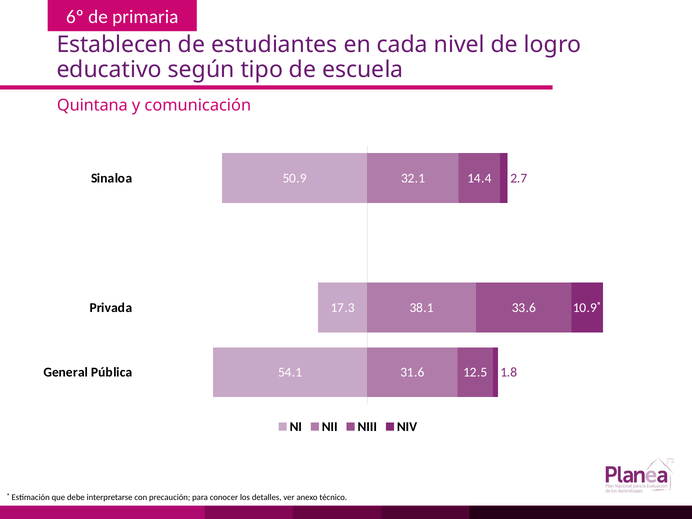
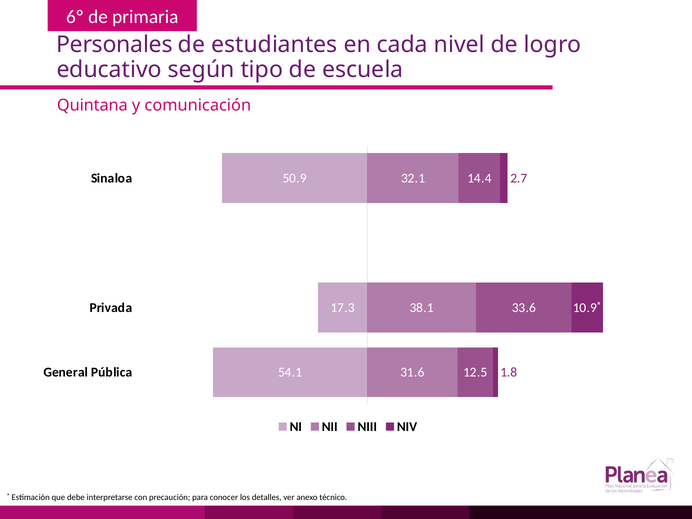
Establecen: Establecen -> Personales (114, 45)
